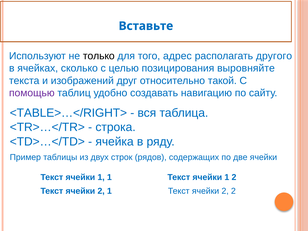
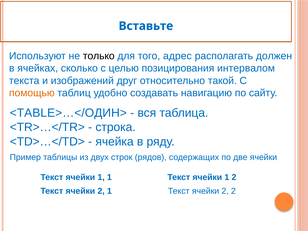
другого: другого -> должен (274, 56)
выровняйте: выровняйте -> интервалом (246, 68)
помощью colour: purple -> orange (32, 93)
<TABLE>…</RIGHT>: <TABLE>…</RIGHT> -> <TABLE>…</ОДИН> (68, 113)
